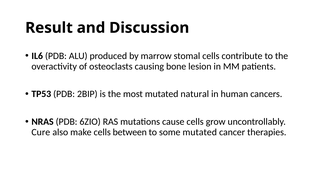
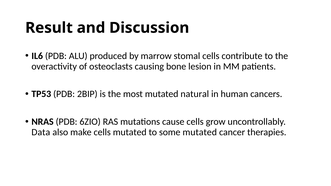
Cure: Cure -> Data (41, 132)
cells between: between -> mutated (130, 132)
